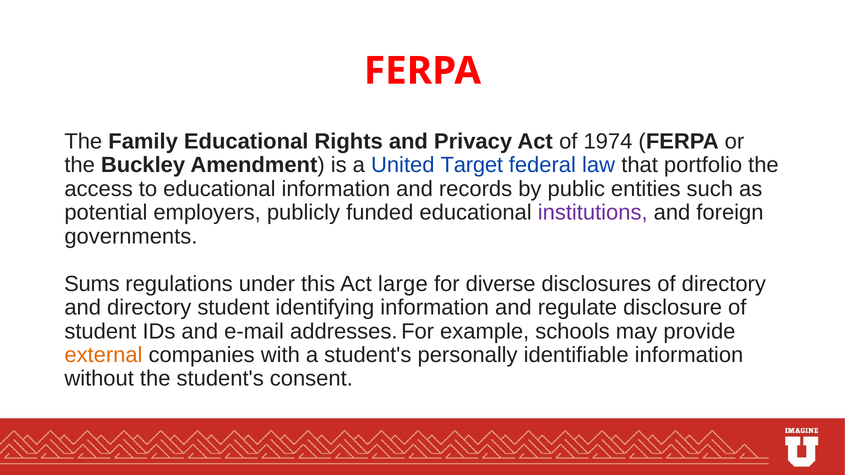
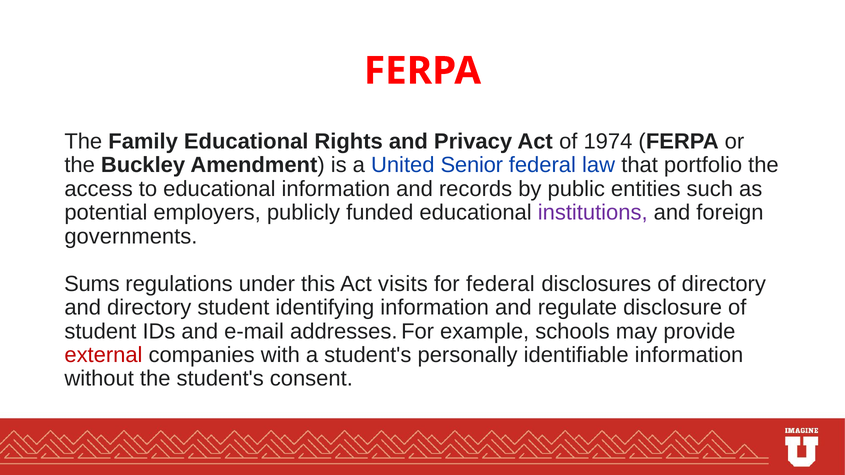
Target: Target -> Senior (472, 165)
large: large -> visits (403, 284)
for diverse: diverse -> federal (500, 284)
external colour: orange -> red (103, 355)
